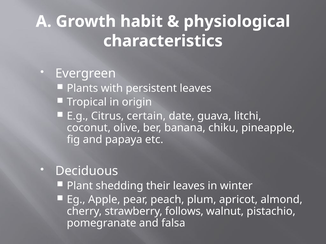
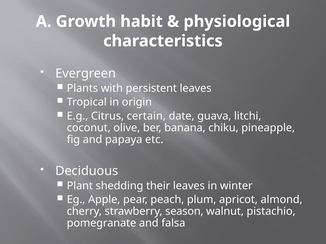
follows: follows -> season (184, 212)
